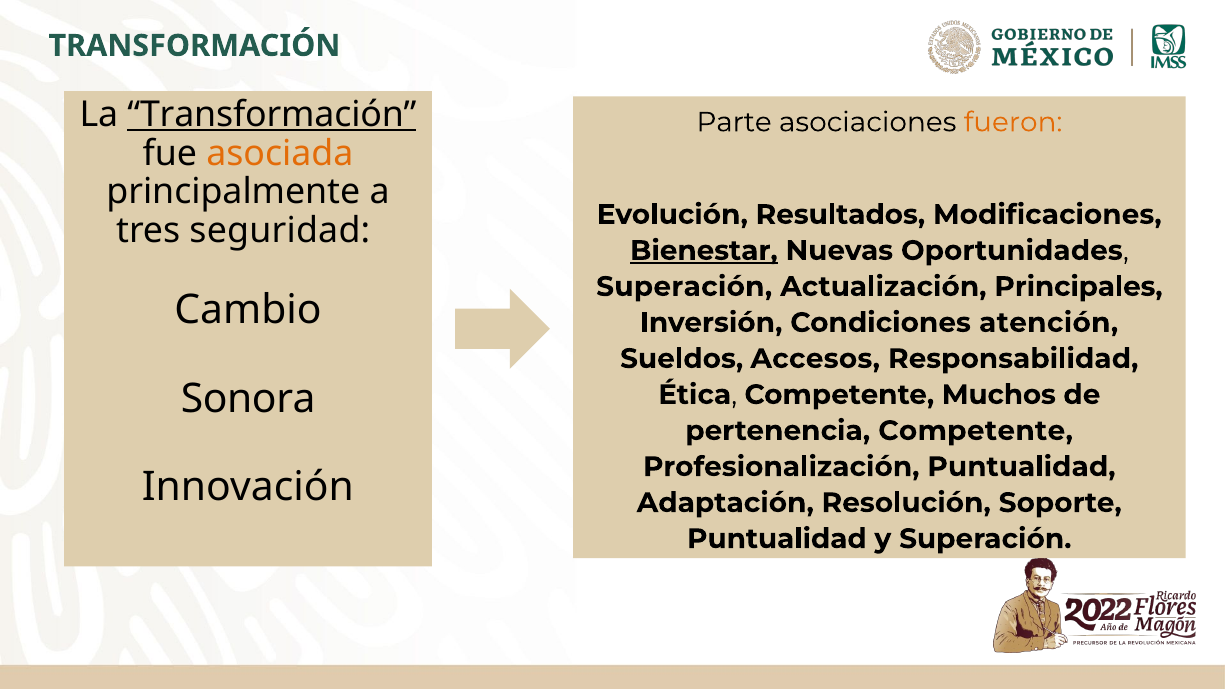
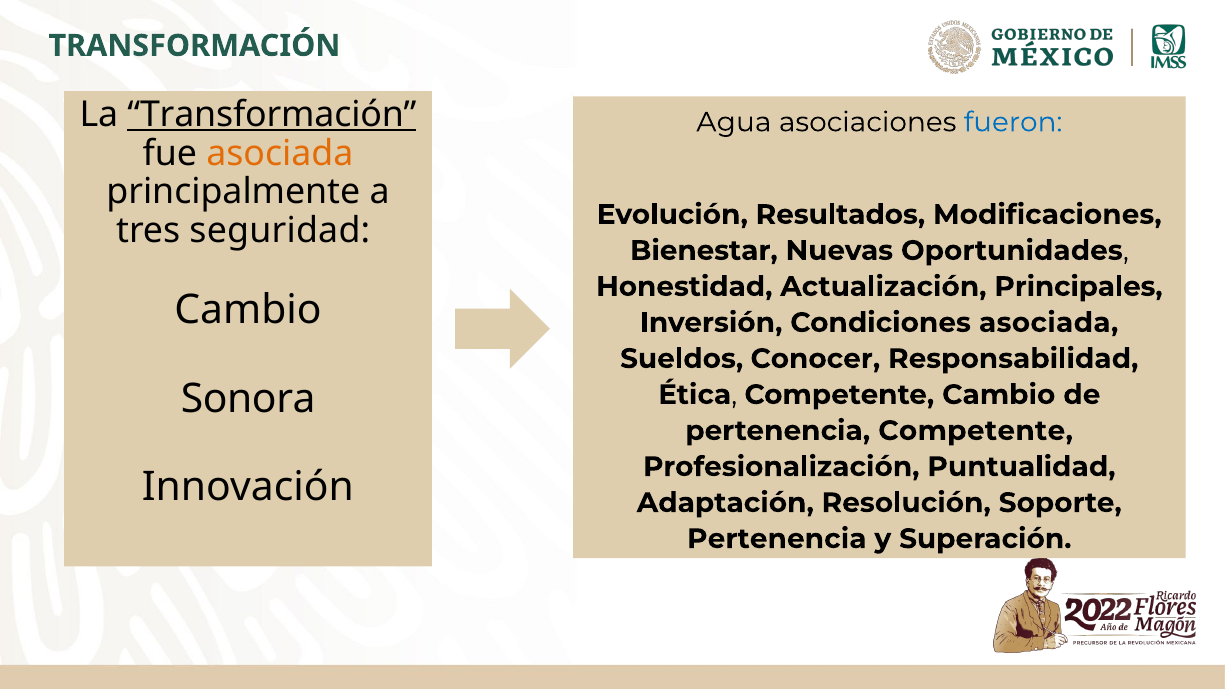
Parte: Parte -> Agua (734, 122)
fueron colour: orange -> blue (1013, 122)
Bienestar underline: present -> none (704, 251)
Superación: Superación -> Honestidad (684, 287)
Condiciones atención: atención -> asociada (1049, 323)
Accesos: Accesos -> Conocer (815, 359)
Competente Muchos: Muchos -> Cambio (999, 395)
Puntualidad: Puntualidad -> Pertenencia (777, 539)
